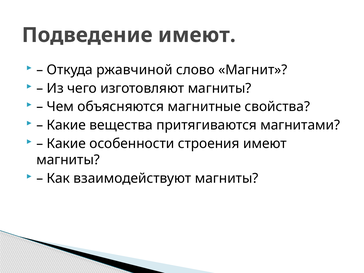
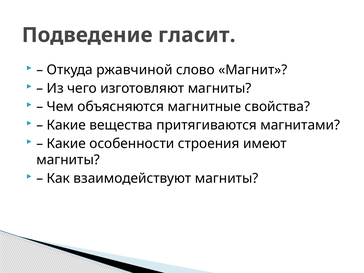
Подведение имеют: имеют -> гласит (197, 35)
